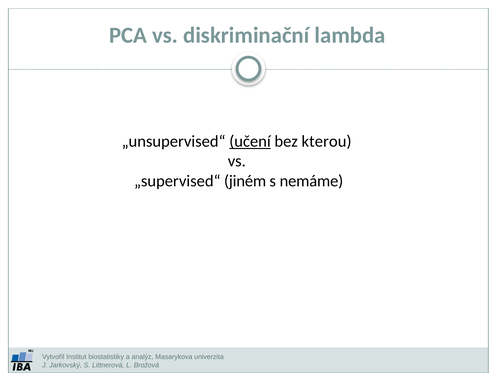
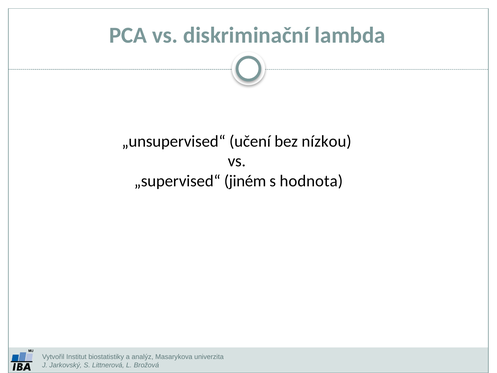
učení underline: present -> none (250, 141)
kterou: kterou -> nízkou (327, 141)
nemáme: nemáme -> hodnota (311, 181)
